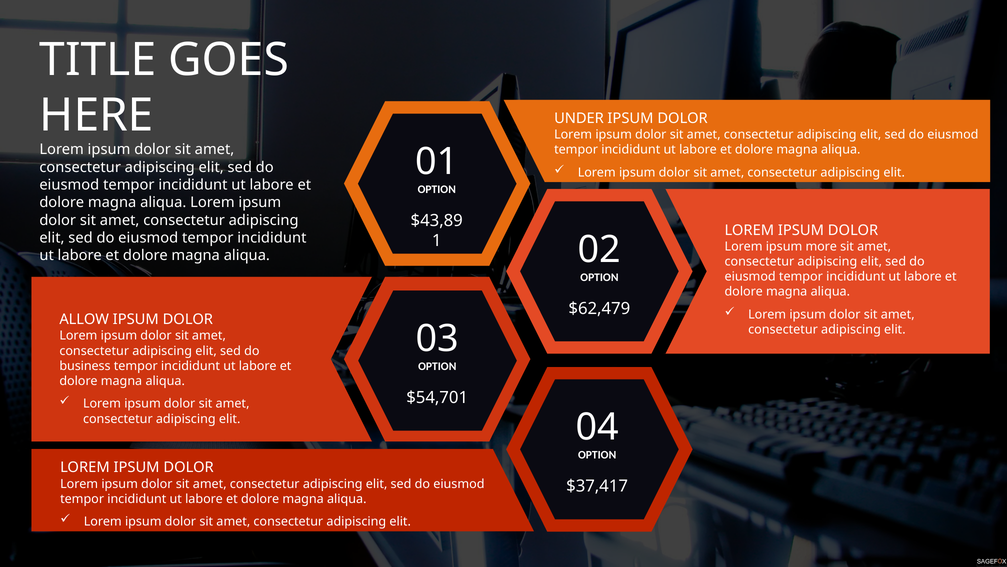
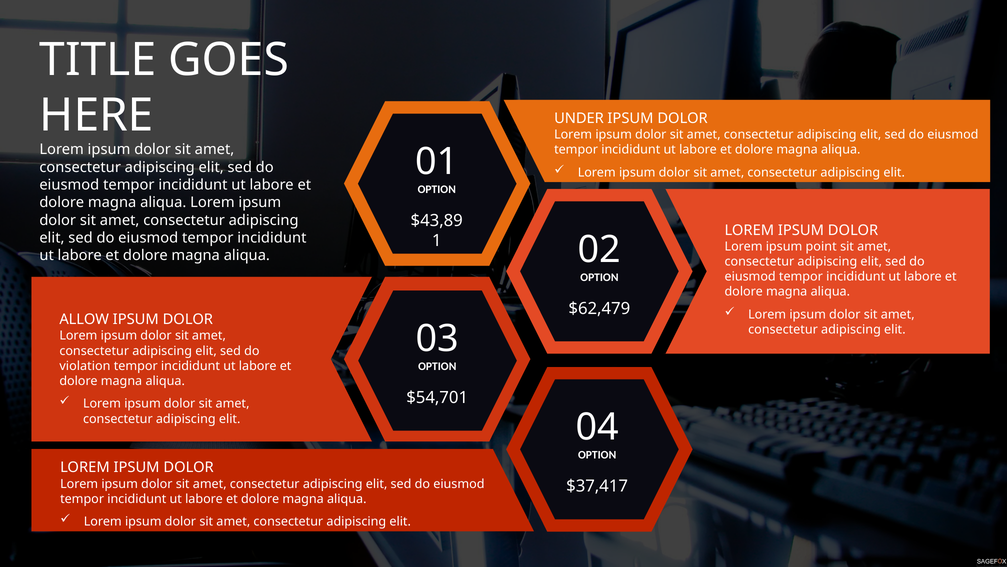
more: more -> point (821, 246)
business: business -> violation (85, 366)
